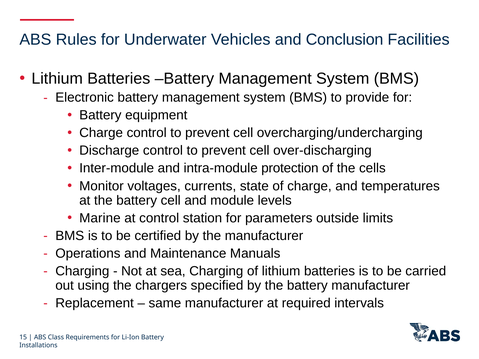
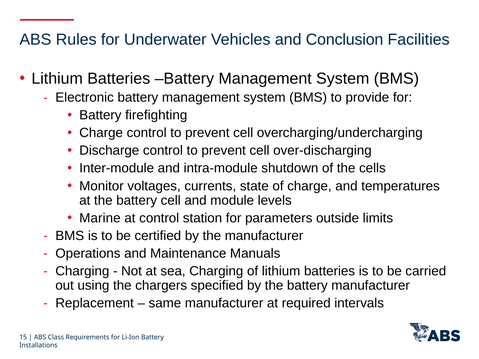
equipment: equipment -> firefighting (156, 115)
protection: protection -> shutdown (290, 168)
